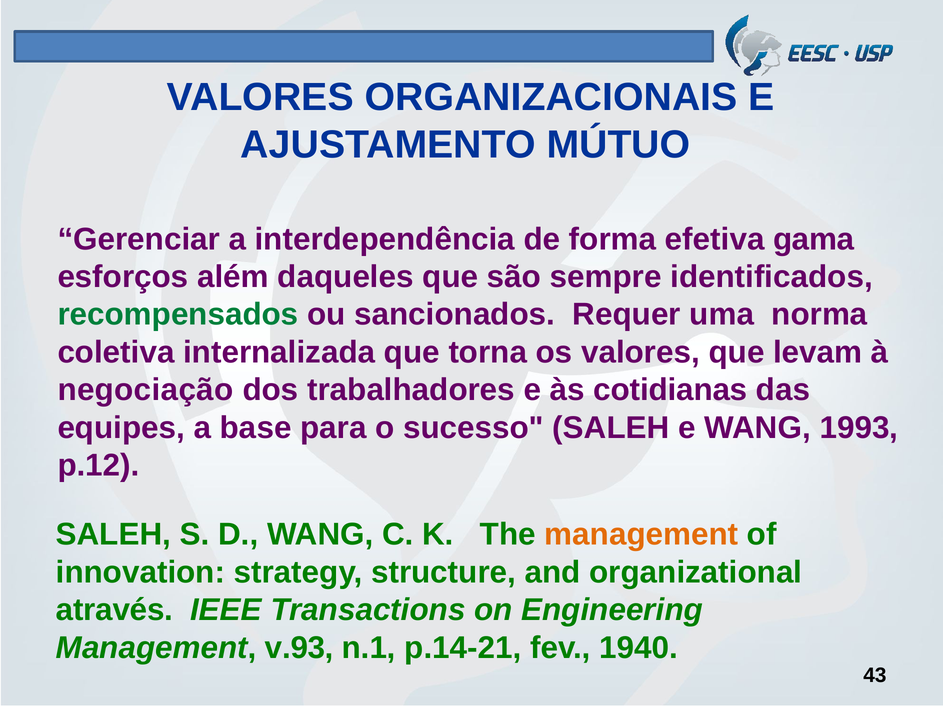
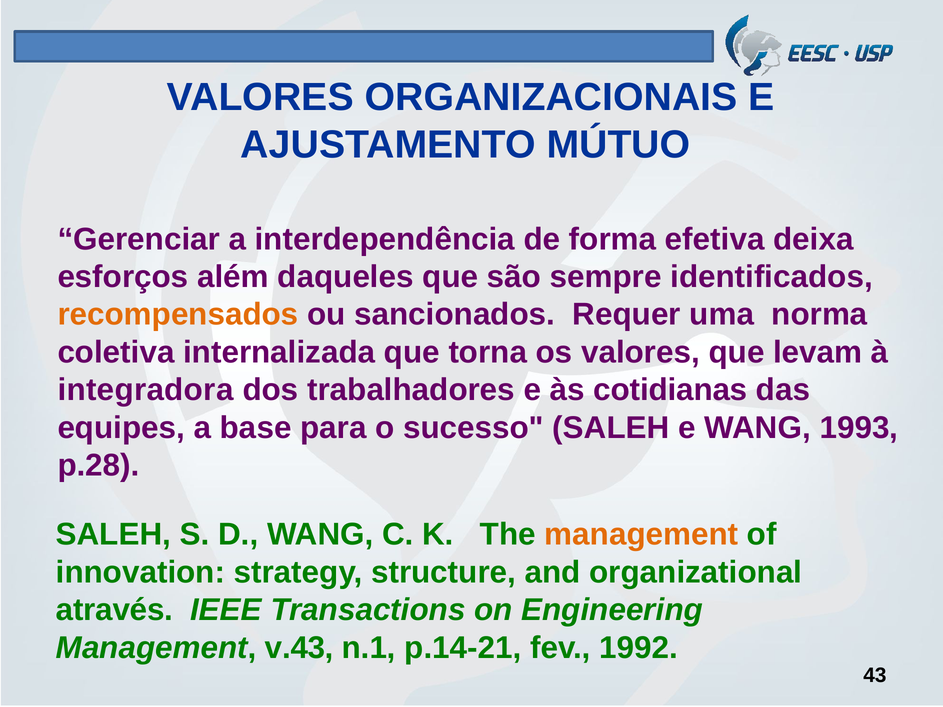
gama: gama -> deixa (813, 239)
recompensados colour: green -> orange (178, 315)
negociação: negociação -> integradora (146, 390)
p.12: p.12 -> p.28 (99, 466)
v.93: v.93 -> v.43 (299, 648)
1940: 1940 -> 1992 (639, 648)
